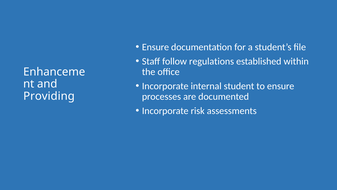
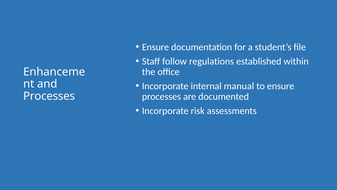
student: student -> manual (239, 86)
Providing: Providing -> Processes (49, 96)
